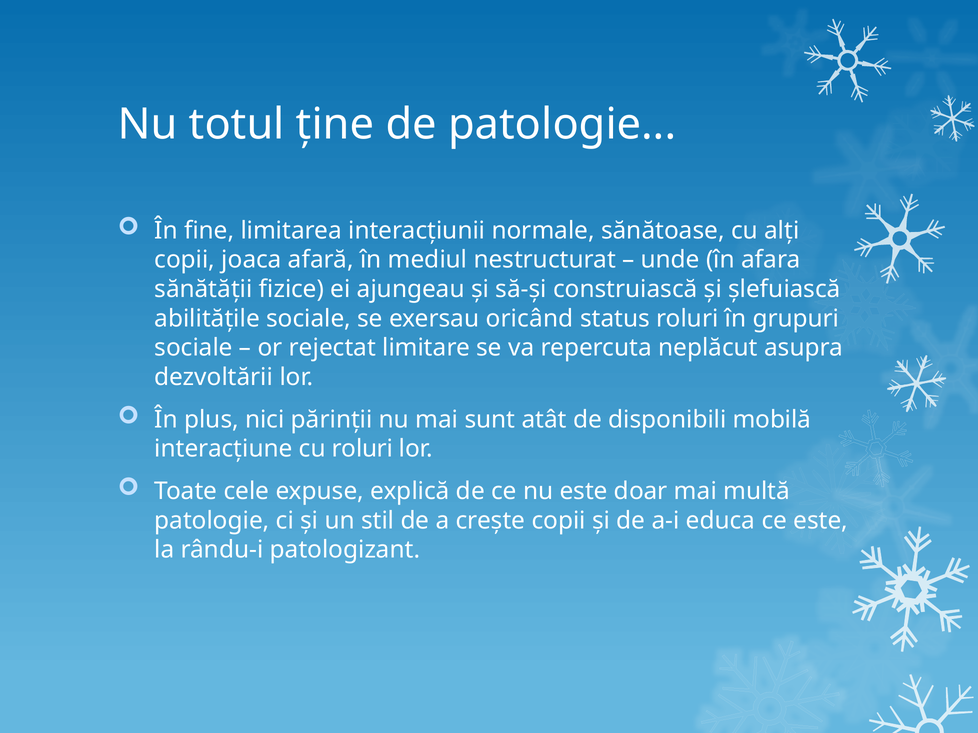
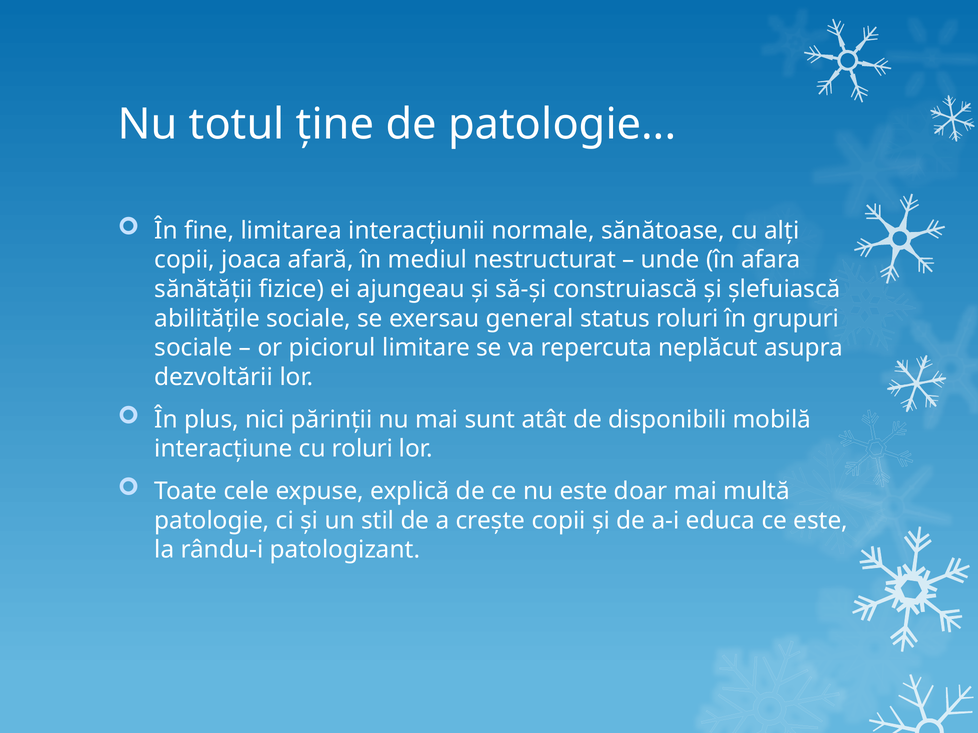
oricând: oricând -> general (530, 319)
rejectat: rejectat -> piciorul (332, 348)
